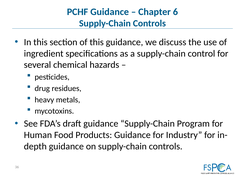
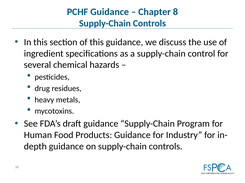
6: 6 -> 8 (175, 12)
